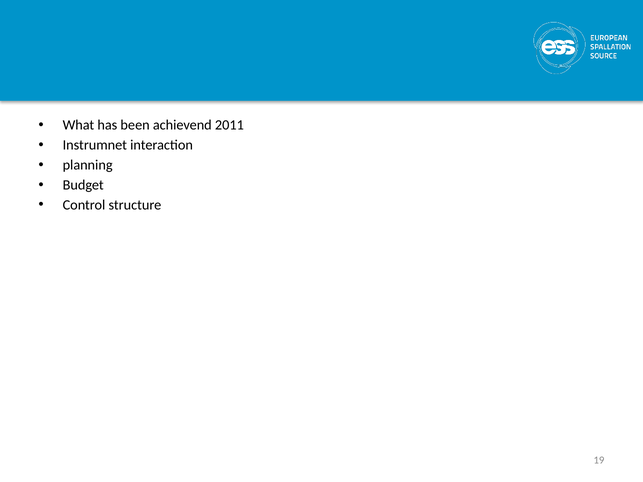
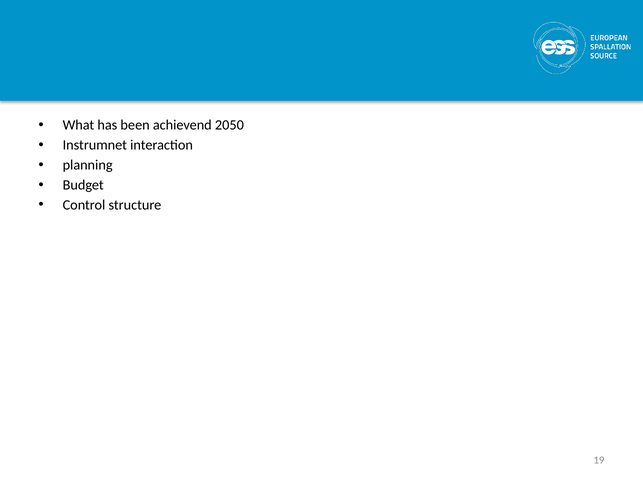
2011: 2011 -> 2050 (229, 125)
